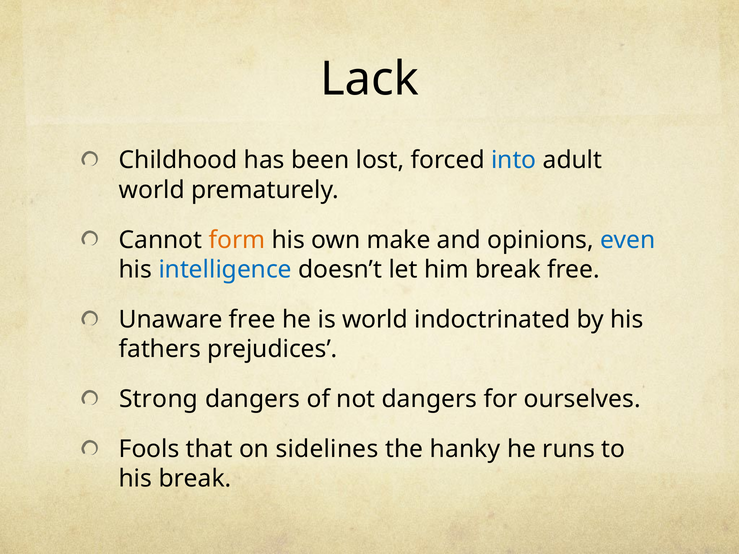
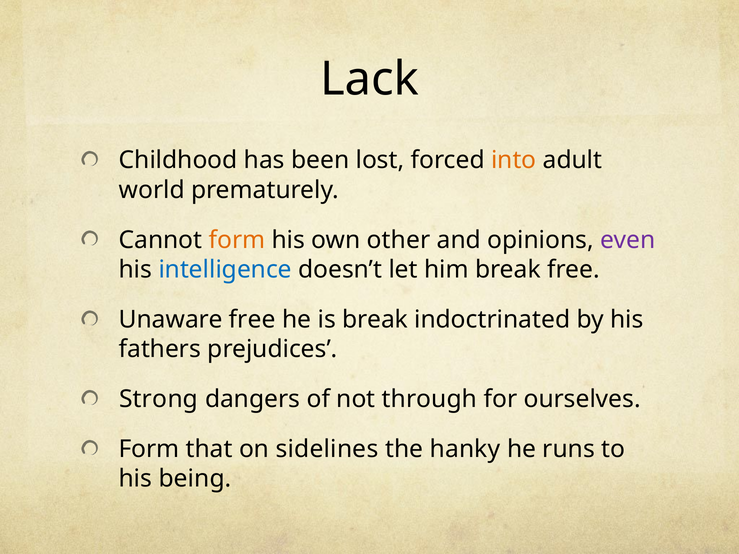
into colour: blue -> orange (514, 160)
make: make -> other (399, 240)
even colour: blue -> purple (628, 240)
is world: world -> break (375, 320)
not dangers: dangers -> through (429, 399)
Fools: Fools -> Form (149, 450)
his break: break -> being (195, 479)
